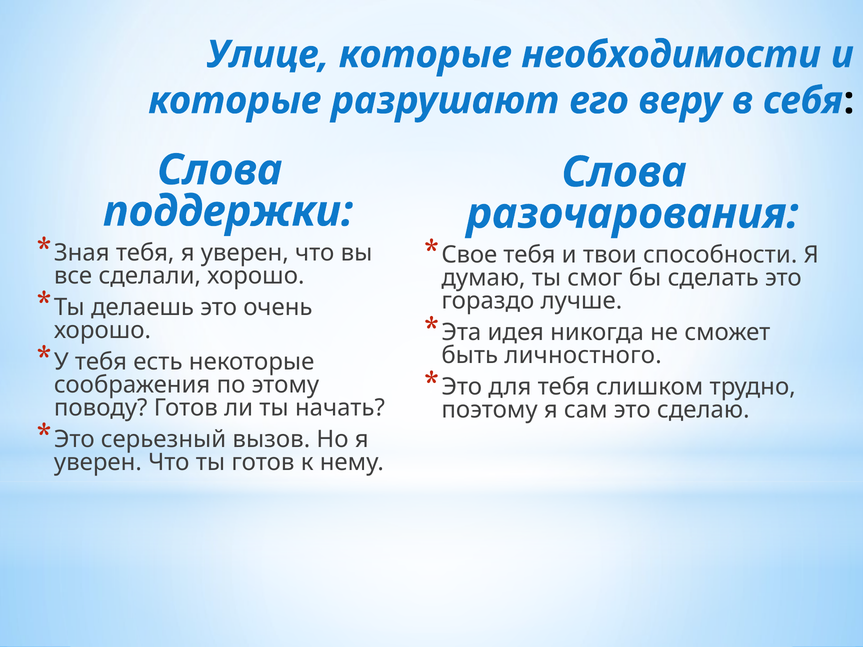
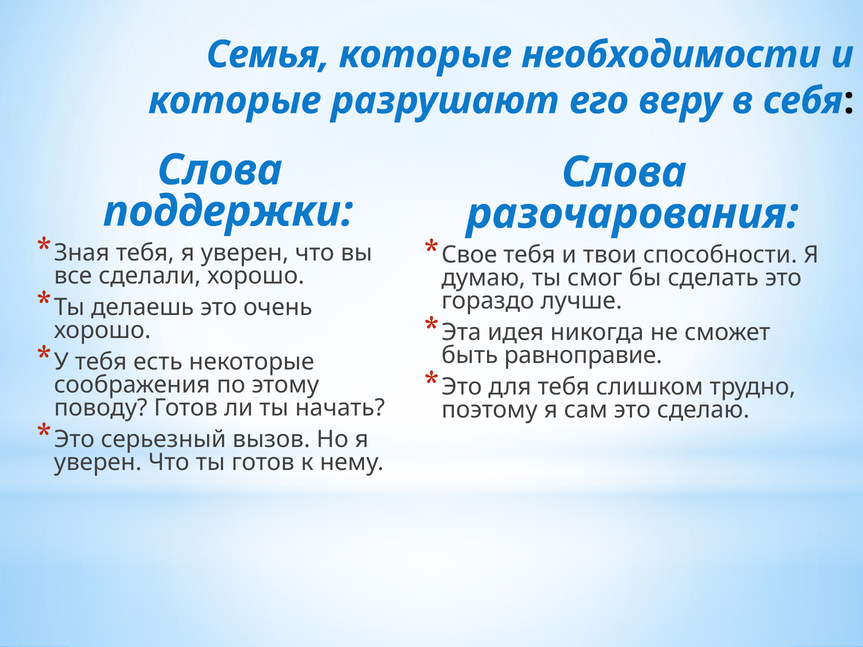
Улице: Улице -> Семья (268, 55)
личностного: личностного -> равноправие (583, 356)
